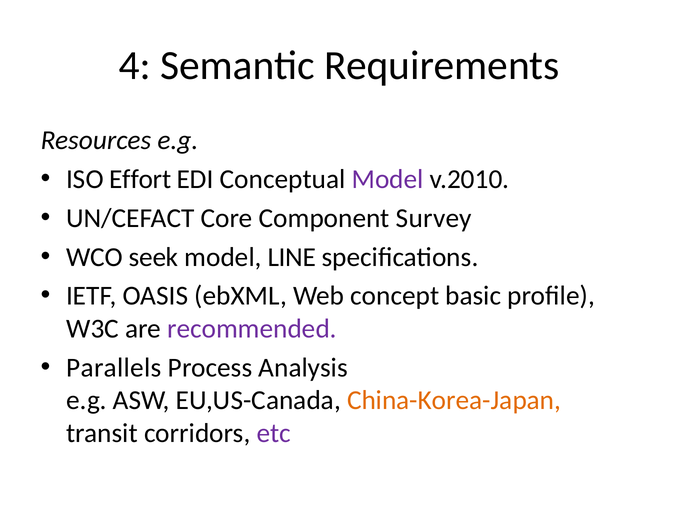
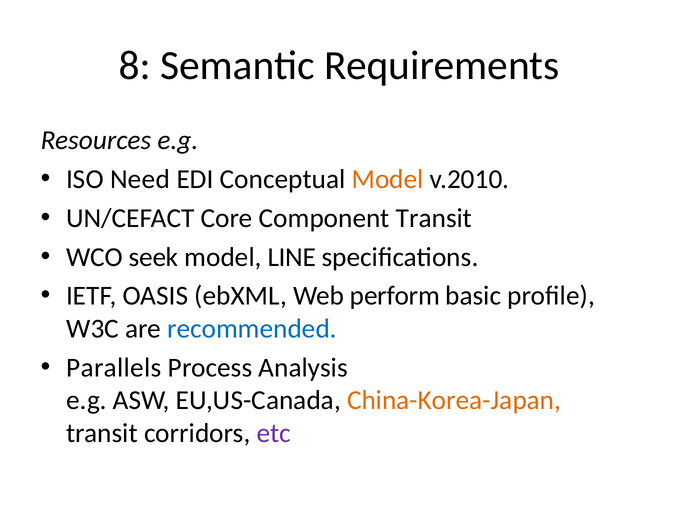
4: 4 -> 8 (135, 66)
Effort: Effort -> Need (140, 179)
Model colour: purple -> orange (388, 179)
Component Survey: Survey -> Transit (434, 218)
concept: concept -> perform (395, 296)
recommended colour: purple -> blue (252, 329)
